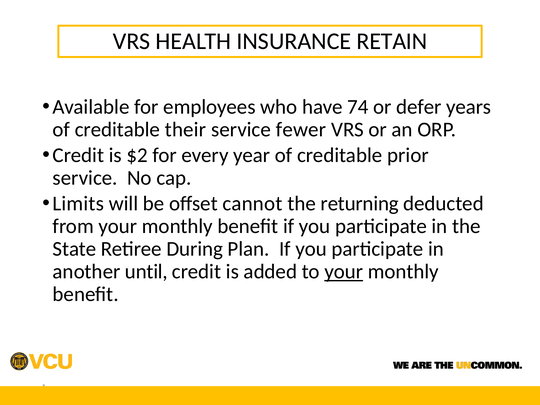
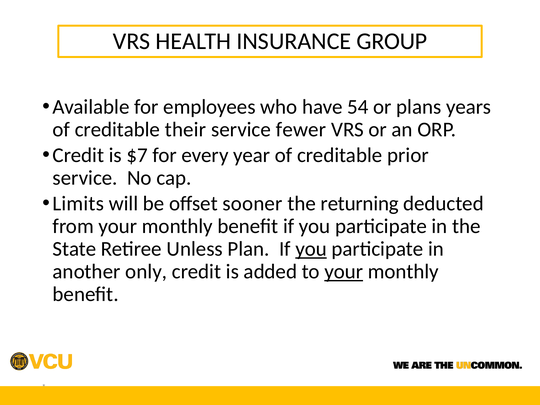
RETAIN: RETAIN -> GROUP (392, 41)
74: 74 -> 54 (358, 107)
defer: defer -> plans (419, 107)
$2: $2 -> $7 (137, 155)
cannot: cannot -> sooner (252, 204)
During: During -> Unless (195, 249)
you underline: none -> present (311, 249)
until: until -> only (146, 272)
